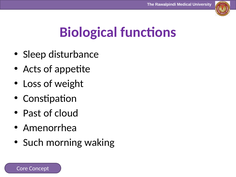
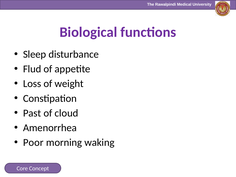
Acts: Acts -> Flud (32, 69)
Such: Such -> Poor (33, 142)
